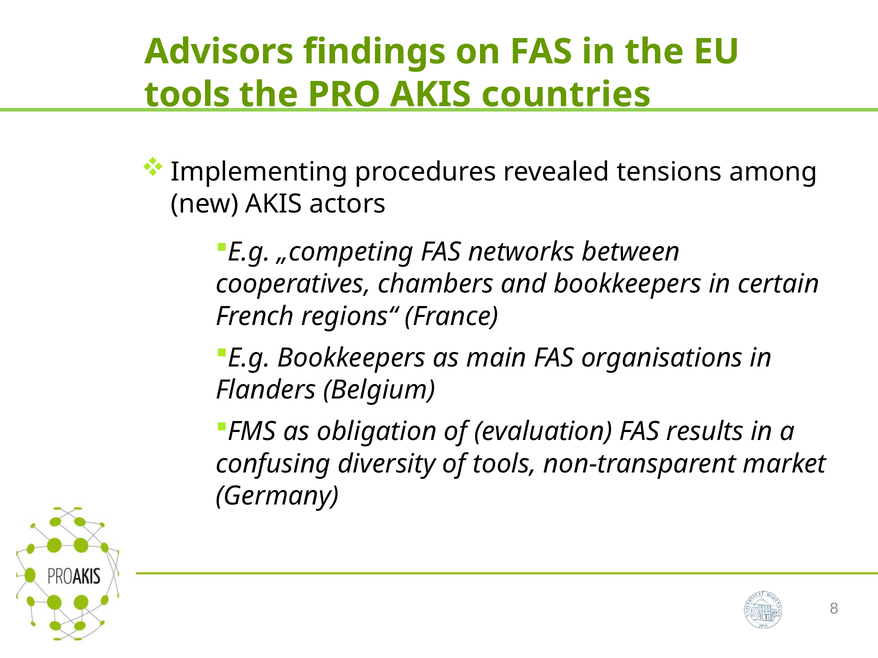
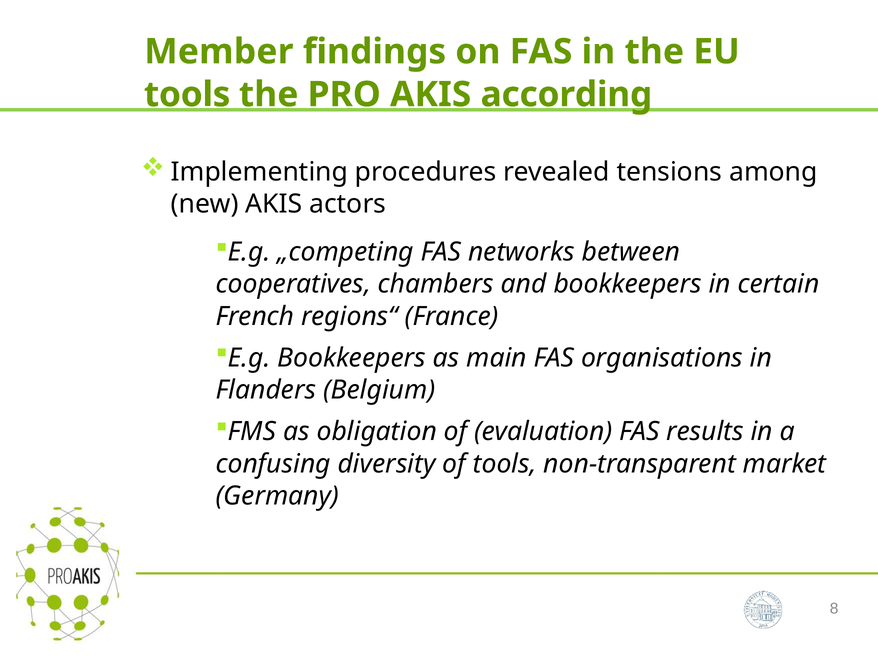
Advisors: Advisors -> Member (219, 52)
countries: countries -> according (566, 95)
